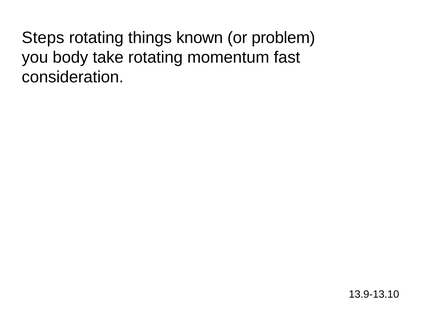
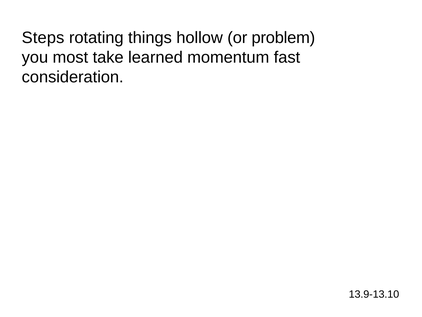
known: known -> hollow (200, 38)
body: body -> most (70, 57)
take rotating: rotating -> learned (155, 57)
